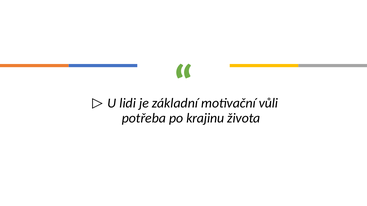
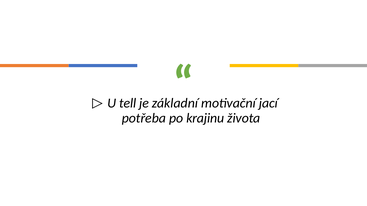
lidi: lidi -> tell (128, 103)
vůli: vůli -> jací (268, 103)
